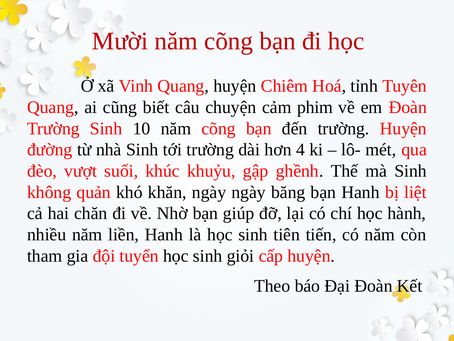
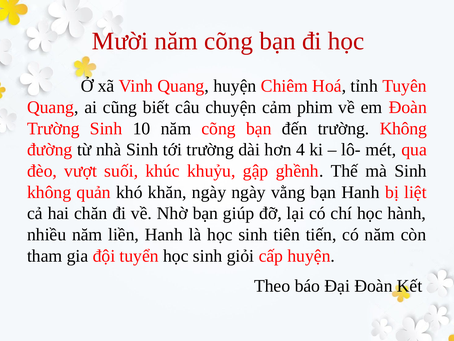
trường Huyện: Huyện -> Không (403, 128)
băng: băng -> vằng (288, 192)
